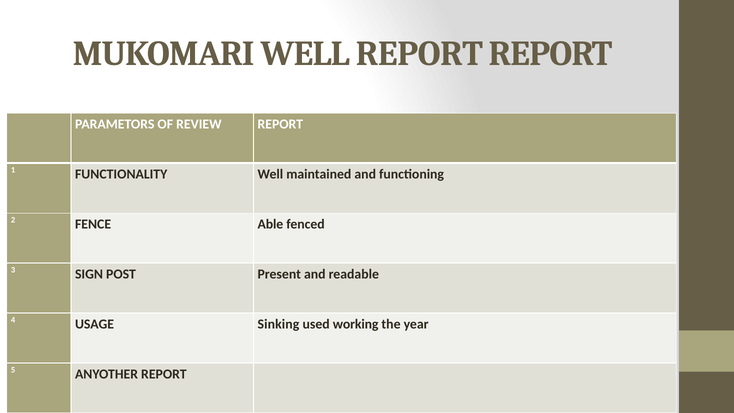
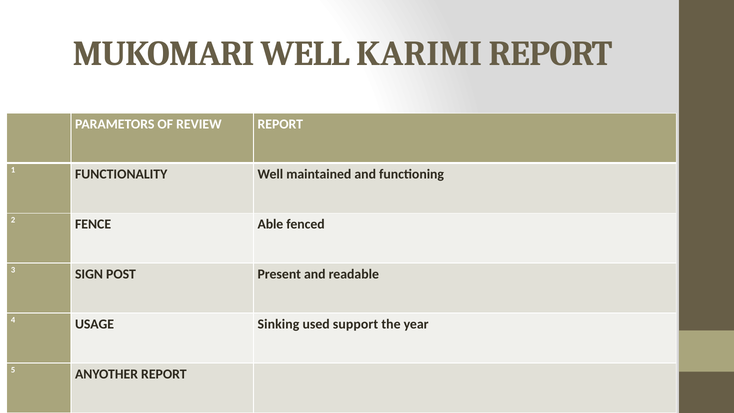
WELL REPORT: REPORT -> KARIMI (419, 53)
working: working -> support (356, 324)
